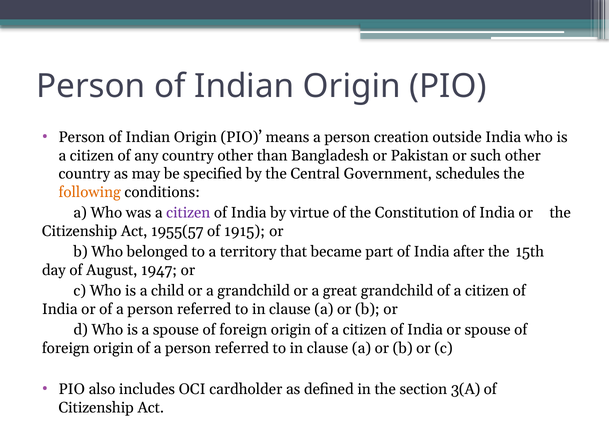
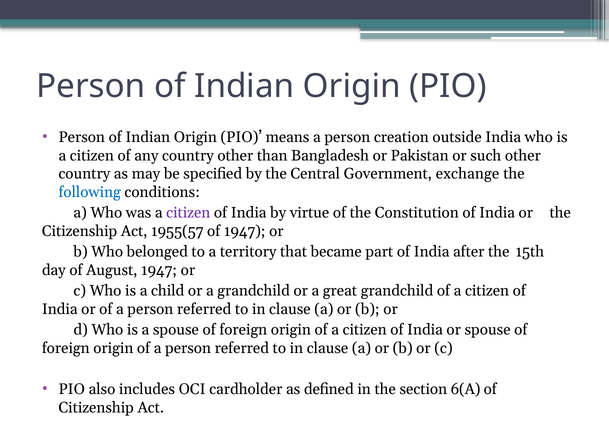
schedules: schedules -> exchange (468, 174)
following colour: orange -> blue (90, 192)
of 1915: 1915 -> 1947 (245, 231)
3(A: 3(A -> 6(A (466, 389)
